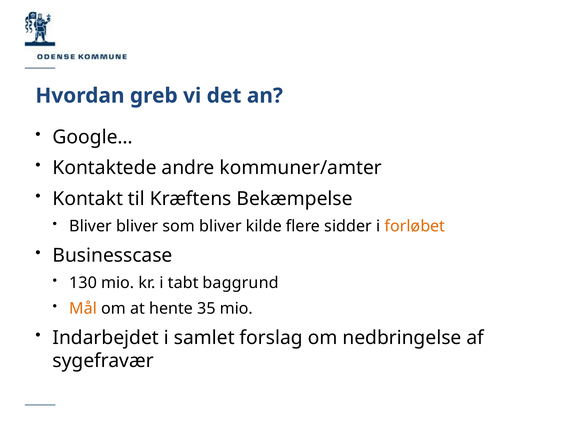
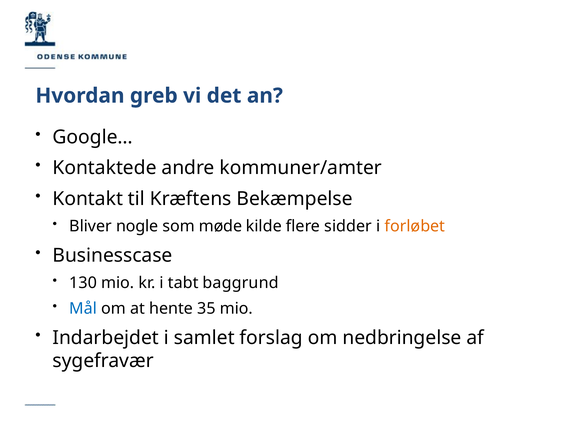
Bliver bliver: bliver -> nogle (137, 226)
som bliver: bliver -> møde (221, 226)
Mål colour: orange -> blue (83, 308)
